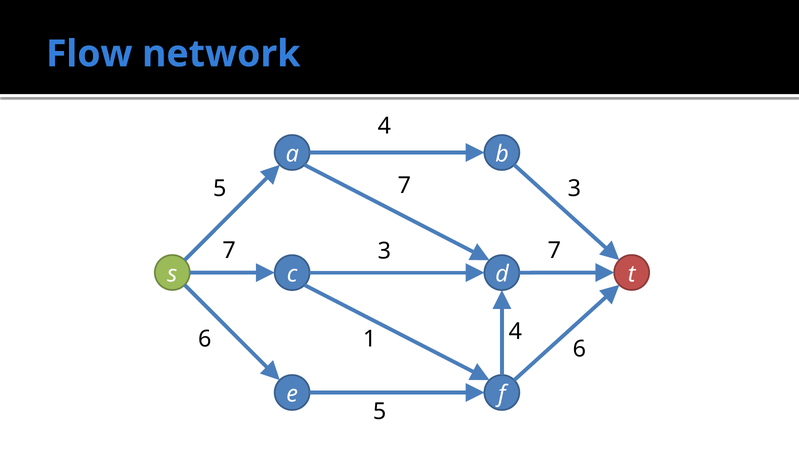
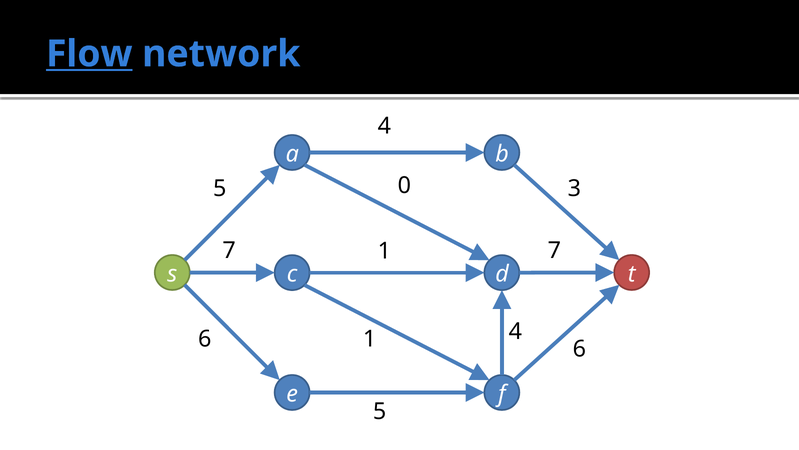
Flow underline: none -> present (89, 54)
5 7: 7 -> 0 (404, 185)
7 3: 3 -> 1 (384, 251)
